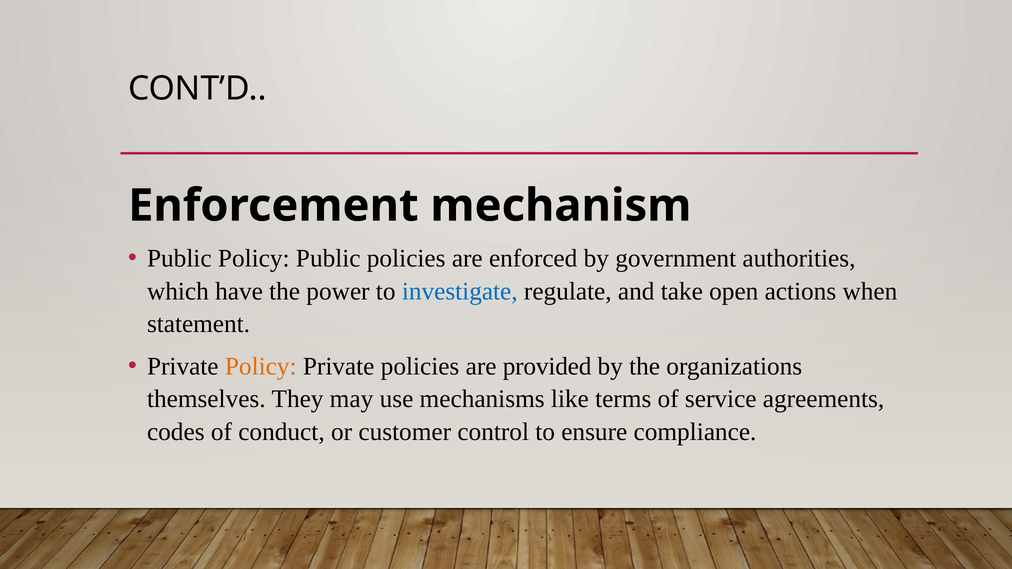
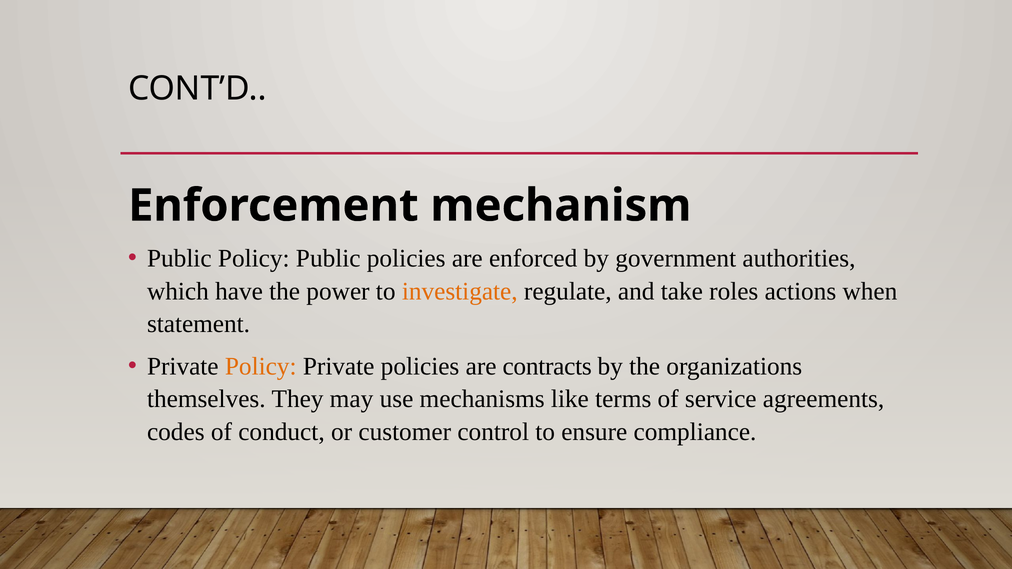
investigate colour: blue -> orange (460, 291)
open: open -> roles (734, 291)
provided: provided -> contracts (547, 366)
